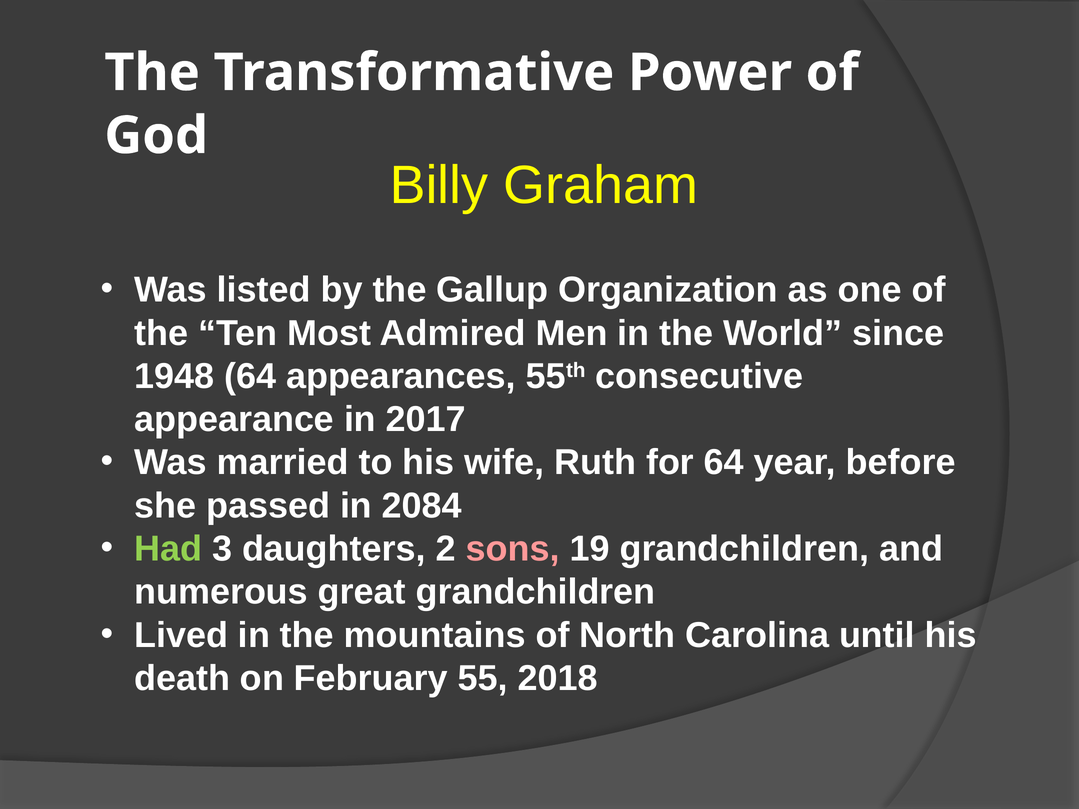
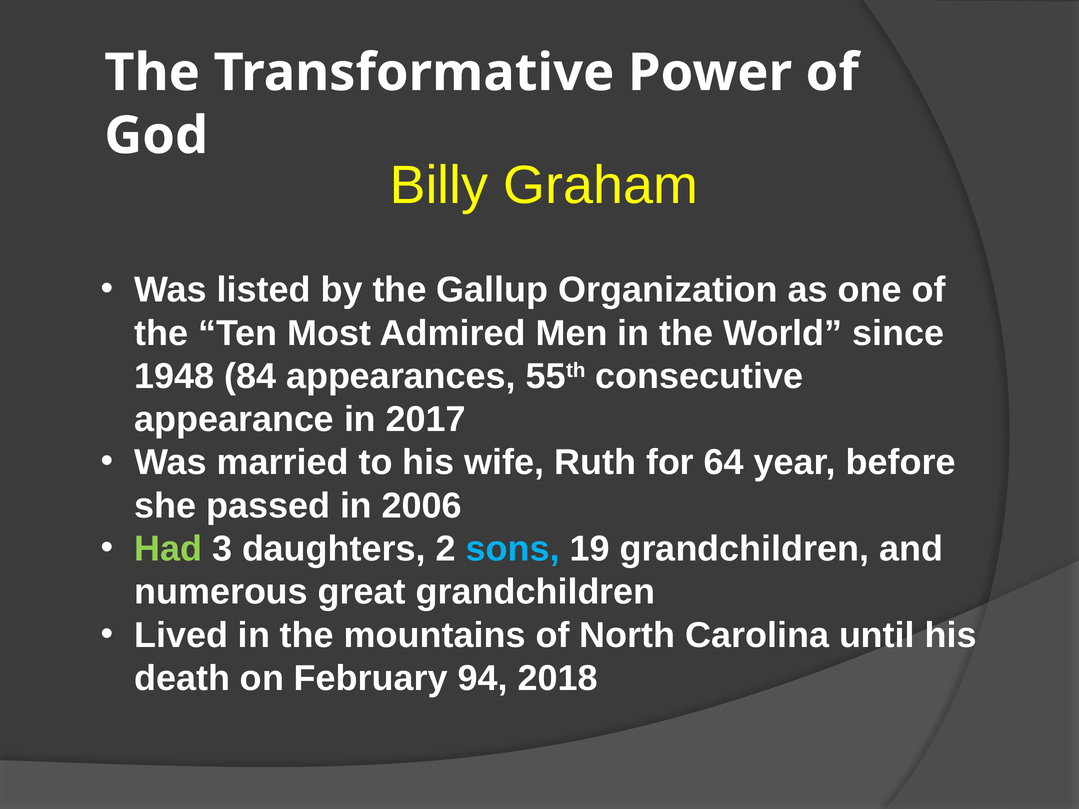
1948 64: 64 -> 84 (250, 376)
2084: 2084 -> 2006 (422, 506)
sons colour: pink -> light blue (513, 549)
55: 55 -> 94 (483, 679)
